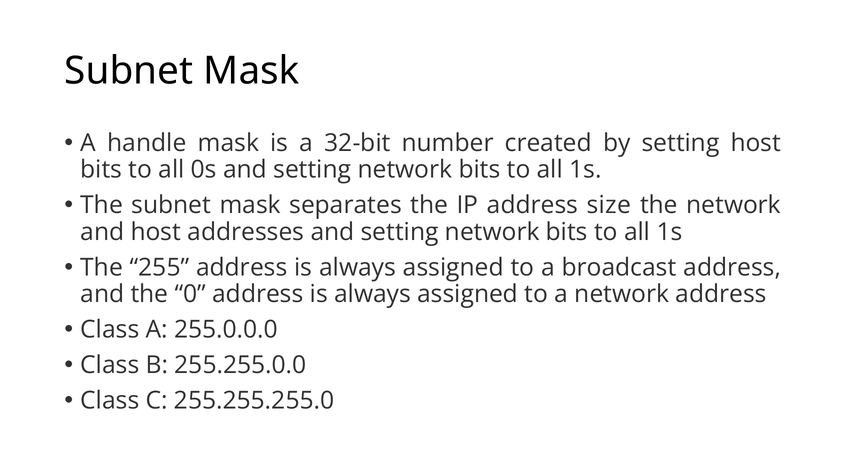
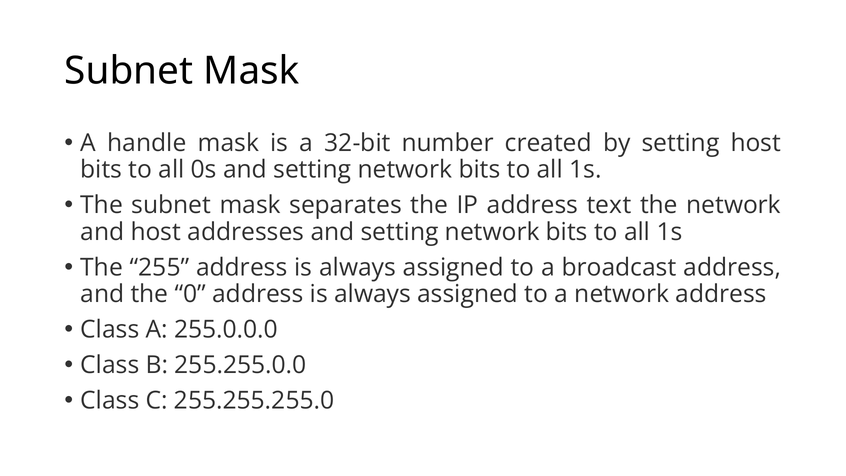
size: size -> text (609, 205)
